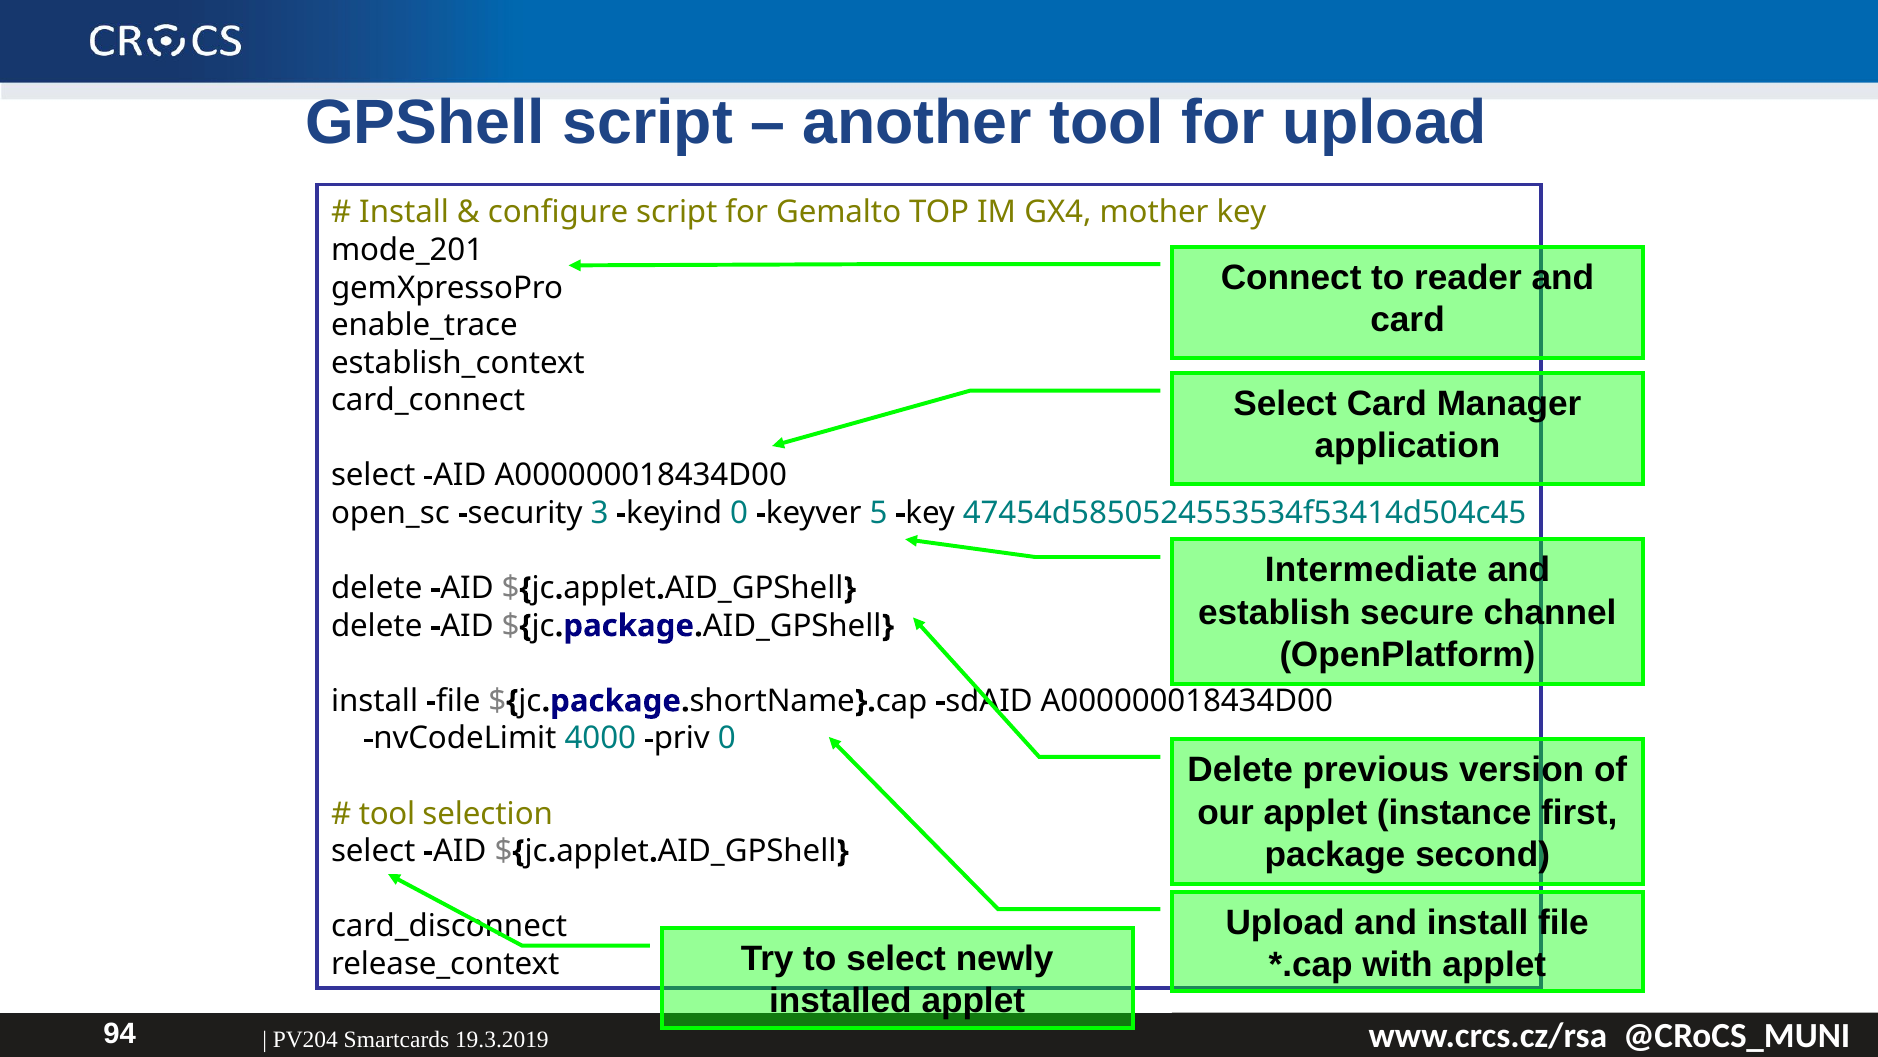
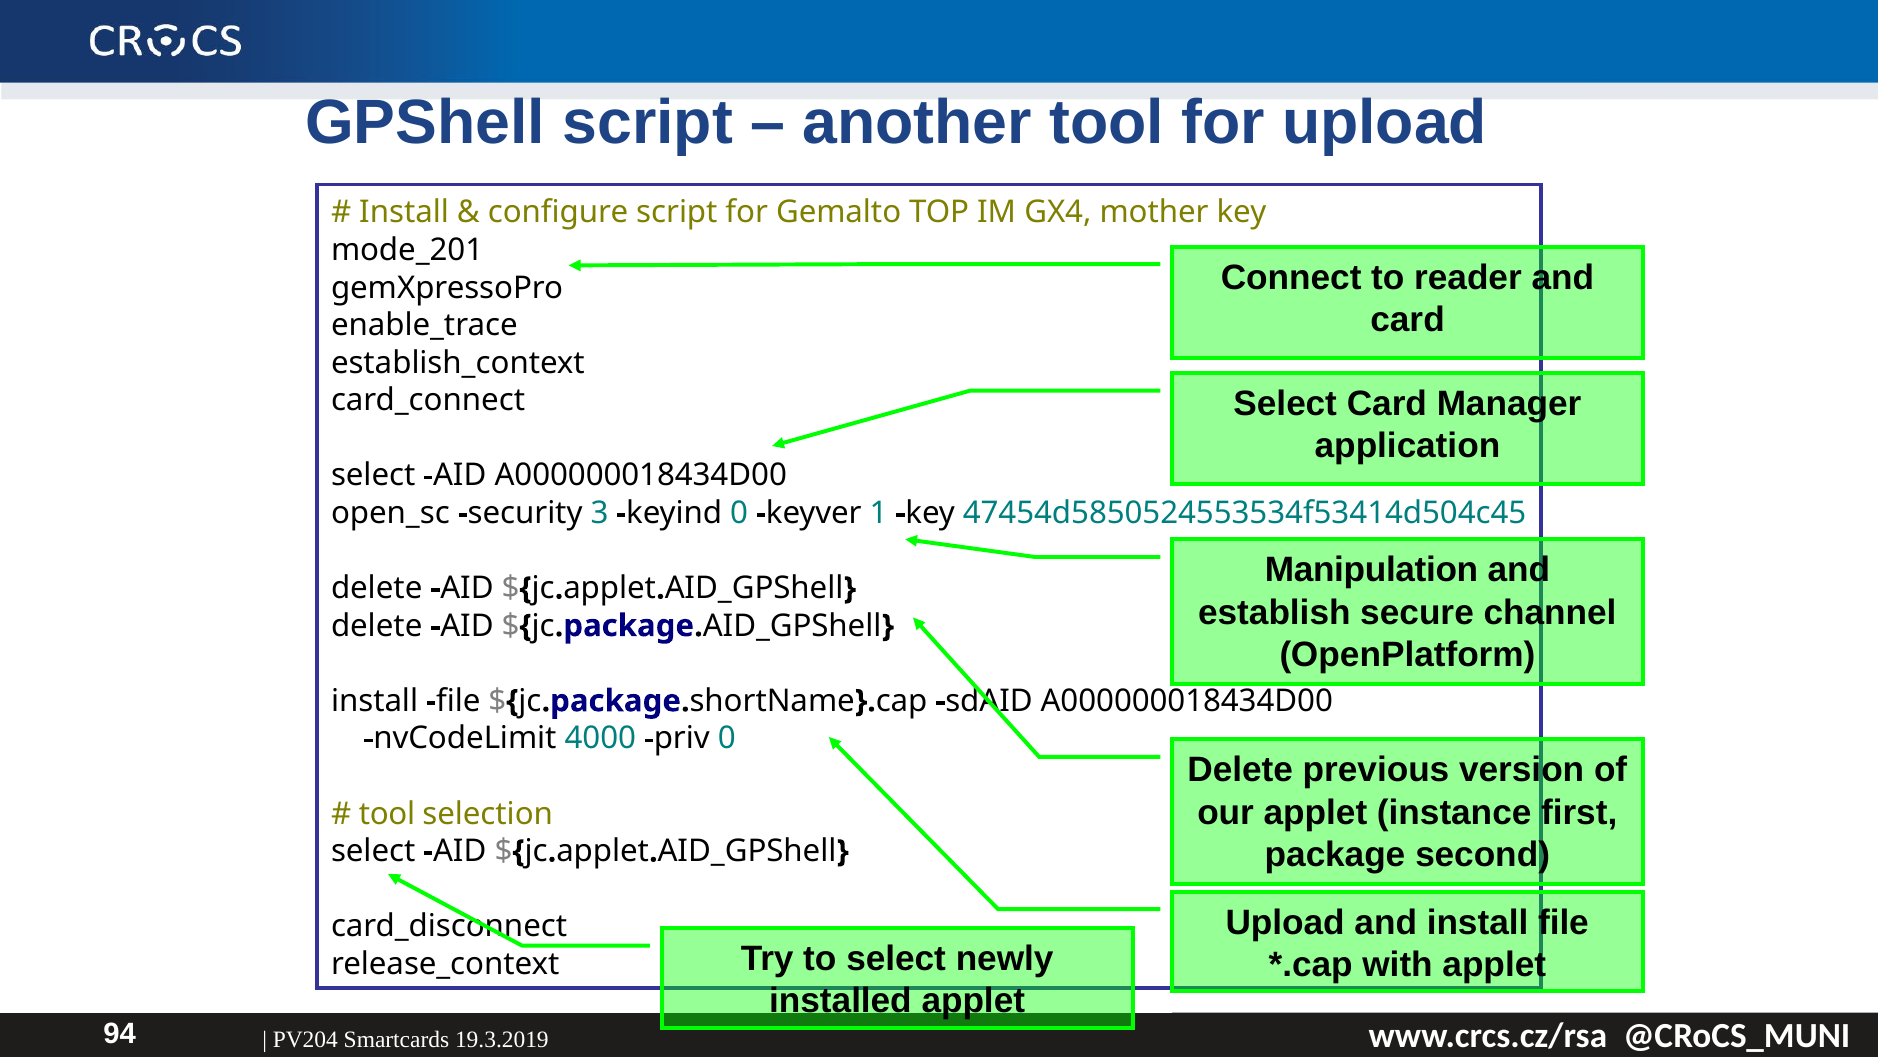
5: 5 -> 1 (879, 513)
Intermediate: Intermediate -> Manipulation (1372, 570)
